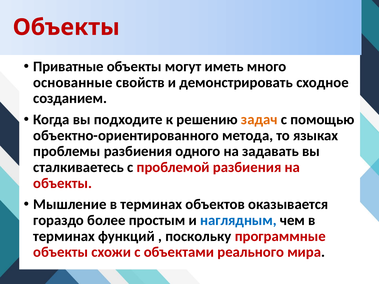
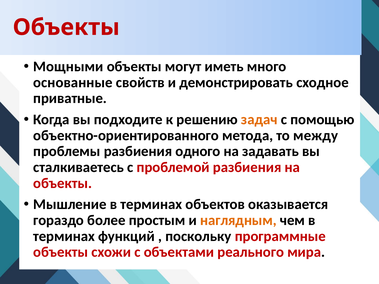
Приватные: Приватные -> Мощными (68, 67)
созданием: созданием -> приватные (70, 98)
языках: языках -> между (316, 136)
наглядным colour: blue -> orange (238, 220)
